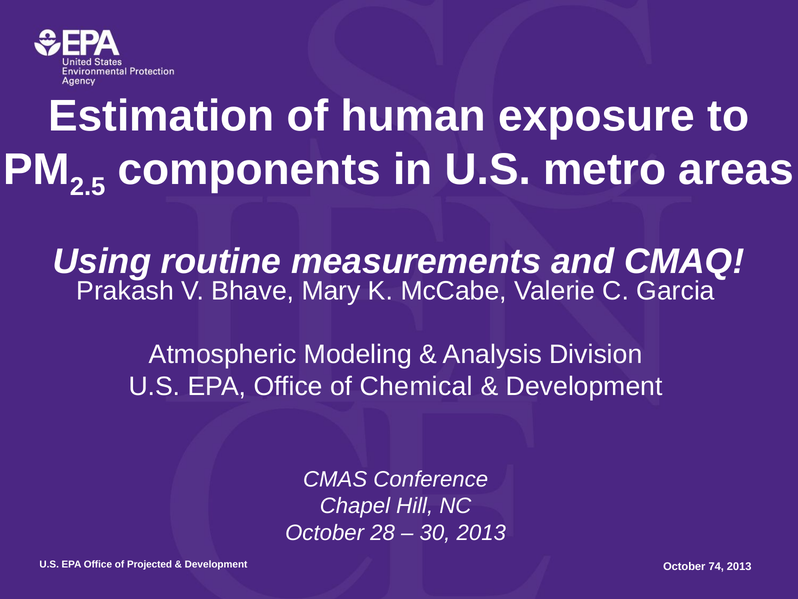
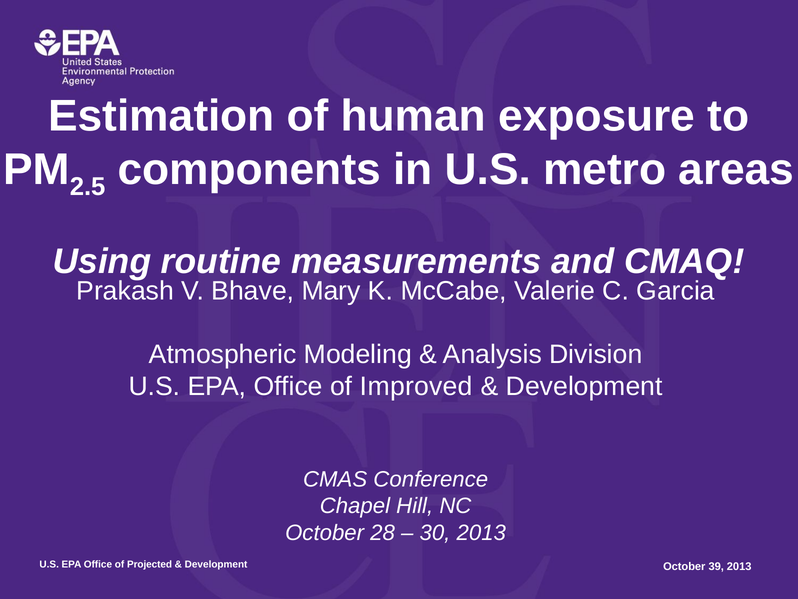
Chemical: Chemical -> Improved (416, 386)
74: 74 -> 39 (716, 566)
